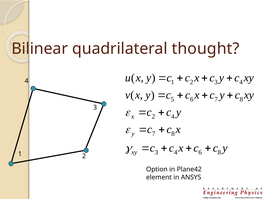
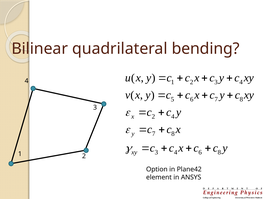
thought: thought -> bending (206, 49)
